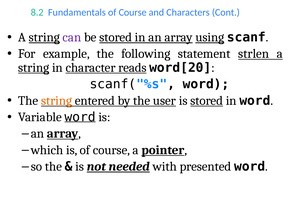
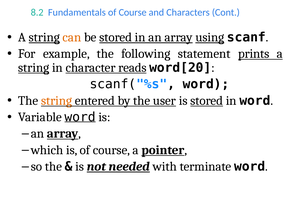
can colour: purple -> orange (72, 37)
strlen: strlen -> prints (254, 54)
presented: presented -> terminate (205, 167)
